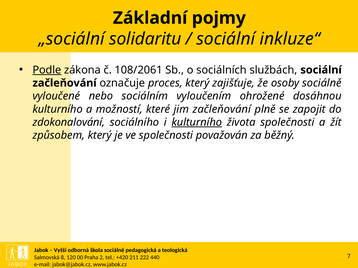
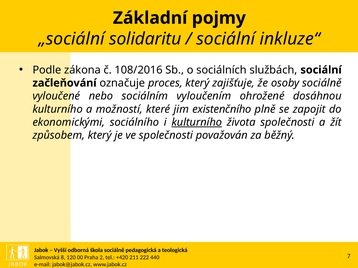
Podle underline: present -> none (47, 70)
108/2061: 108/2061 -> 108/2016 (139, 70)
jim začleňování: začleňování -> existenčního (222, 109)
zdokonalování: zdokonalování -> ekonomickými (69, 122)
